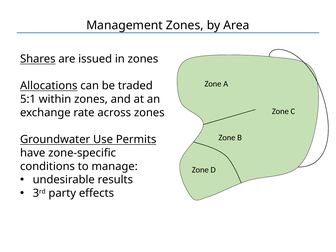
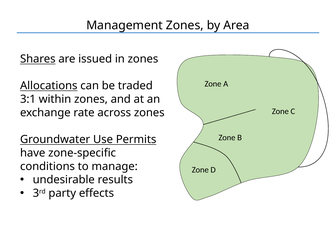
5:1: 5:1 -> 3:1 (28, 99)
